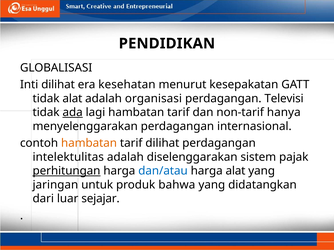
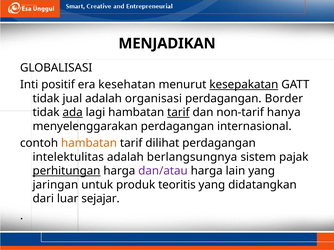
PENDIDIKAN: PENDIDIKAN -> MENJADIKAN (167, 44)
Inti dilihat: dilihat -> positif (58, 85)
kesepakatan underline: none -> present (244, 85)
tidak alat: alat -> jual (72, 99)
Televisi: Televisi -> Border (284, 99)
tarif underline: none -> present (178, 113)
diselenggarakan: diselenggarakan -> berlangsungnya (192, 157)
dan/atau colour: blue -> purple (163, 171)
harga alat: alat -> lain (235, 171)
bahwa: bahwa -> teoritis (177, 185)
